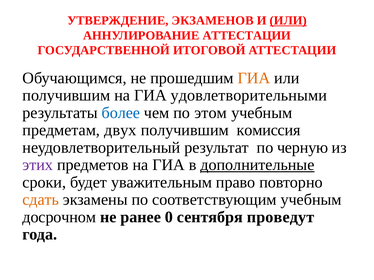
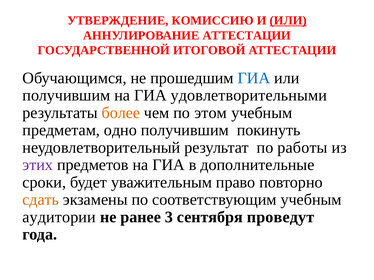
ЭКЗАМЕНОВ: ЭКЗАМЕНОВ -> КОМИССИЮ (213, 21)
ГИА colour: orange -> blue (254, 78)
более colour: blue -> orange (121, 113)
двух: двух -> одно (120, 130)
комиссия: комиссия -> покинуть (269, 130)
черную: черную -> работы (302, 148)
дополнительные underline: present -> none (257, 165)
досрочном: досрочном -> аудитории (59, 217)
0: 0 -> 3 (169, 217)
